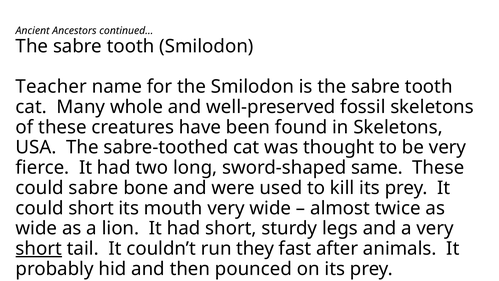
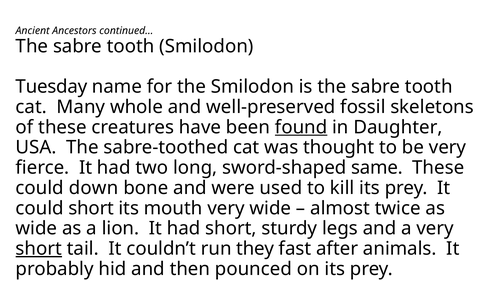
Teacher: Teacher -> Tuesday (51, 87)
found underline: none -> present (301, 127)
in Skeletons: Skeletons -> Daughter (398, 127)
could sabre: sabre -> down (94, 188)
